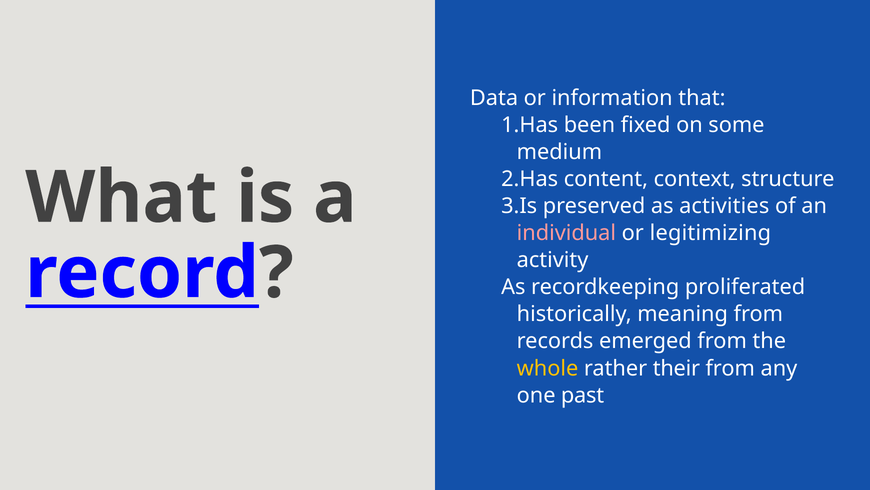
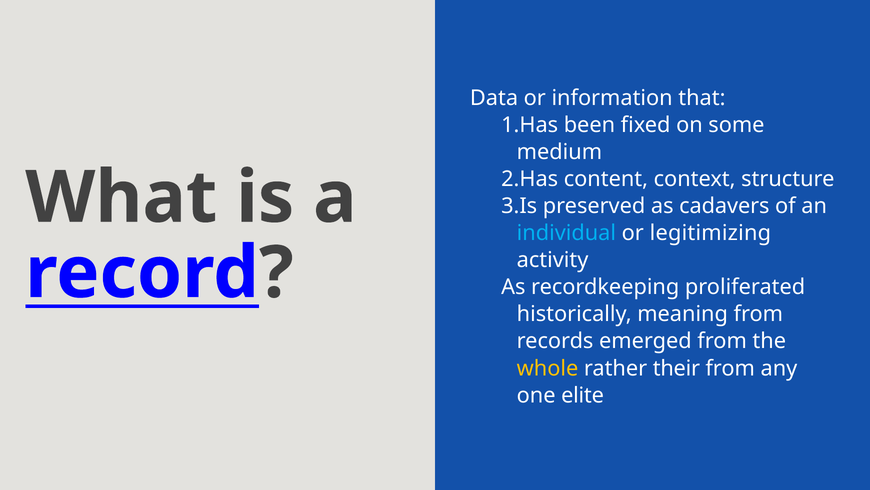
activities: activities -> cadavers (724, 206)
individual colour: pink -> light blue (566, 233)
past: past -> elite (583, 395)
